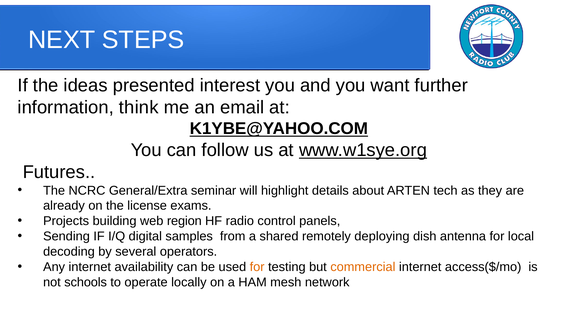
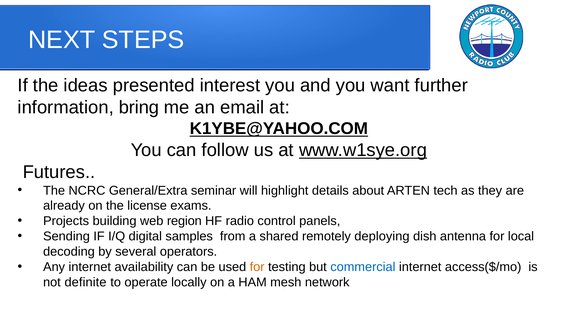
think: think -> bring (139, 108)
commercial colour: orange -> blue (363, 267)
schools: schools -> definite (86, 282)
